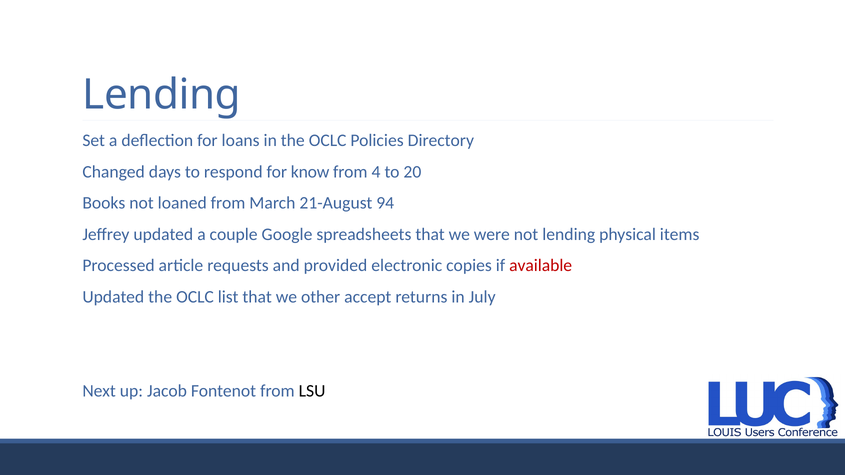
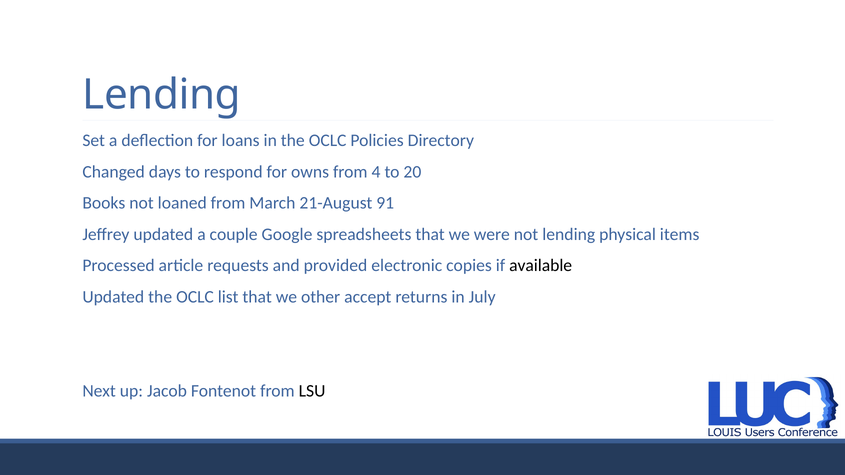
know: know -> owns (310, 172)
94: 94 -> 91 (385, 203)
available colour: red -> black (541, 266)
